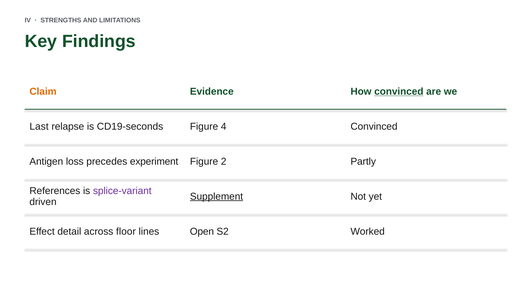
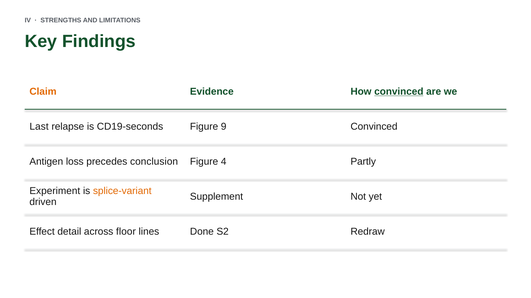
4: 4 -> 9 (224, 127)
experiment: experiment -> conclusion (154, 162)
2: 2 -> 4 (224, 162)
References: References -> Experiment (55, 191)
splice-variant colour: purple -> orange (122, 191)
Supplement underline: present -> none (217, 197)
Open: Open -> Done (202, 232)
Worked: Worked -> Redraw (368, 232)
